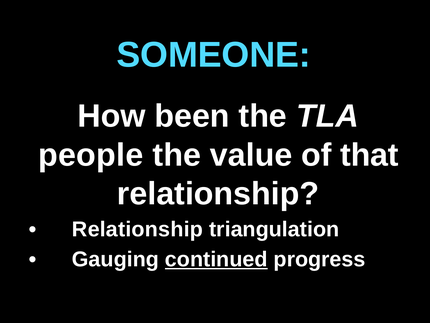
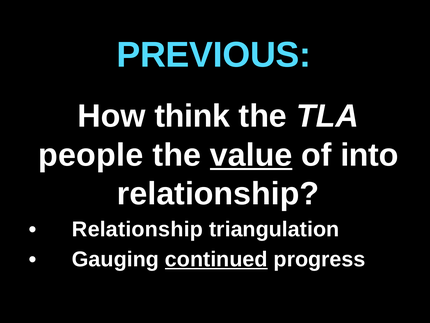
SOMEONE: SOMEONE -> PREVIOUS (214, 55)
been: been -> think (192, 116)
value underline: none -> present (251, 155)
that: that -> into (369, 155)
